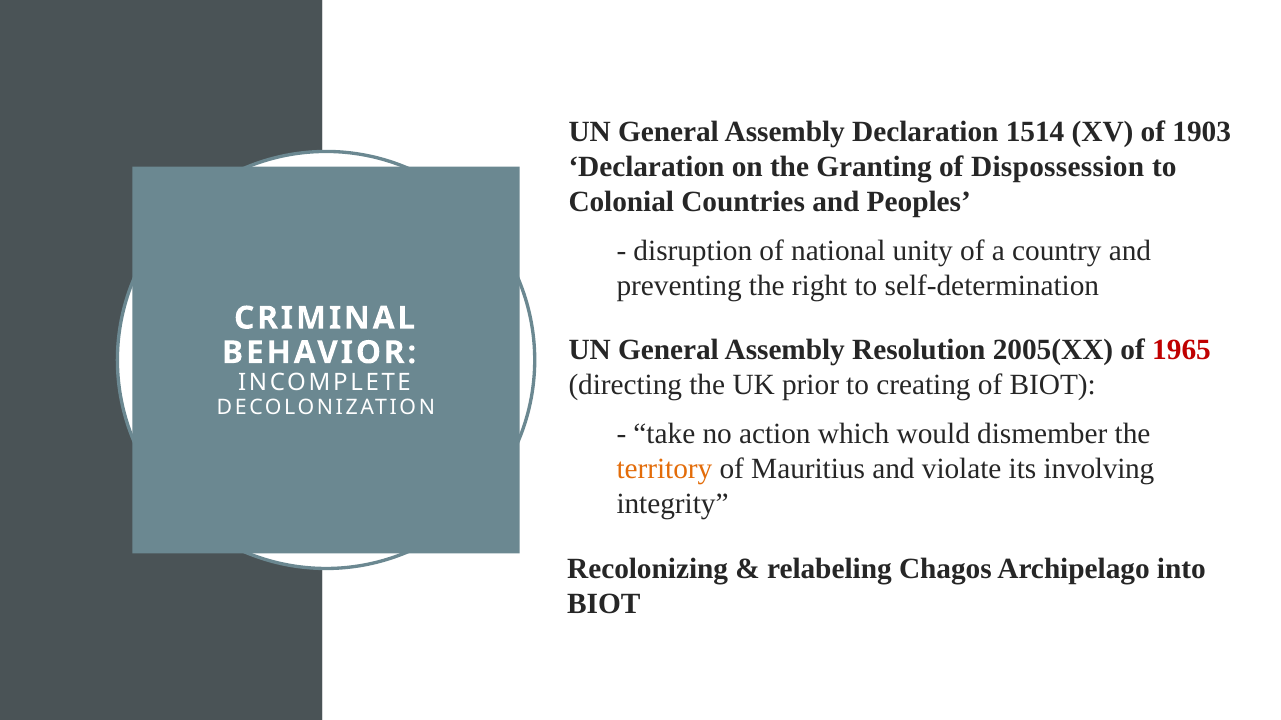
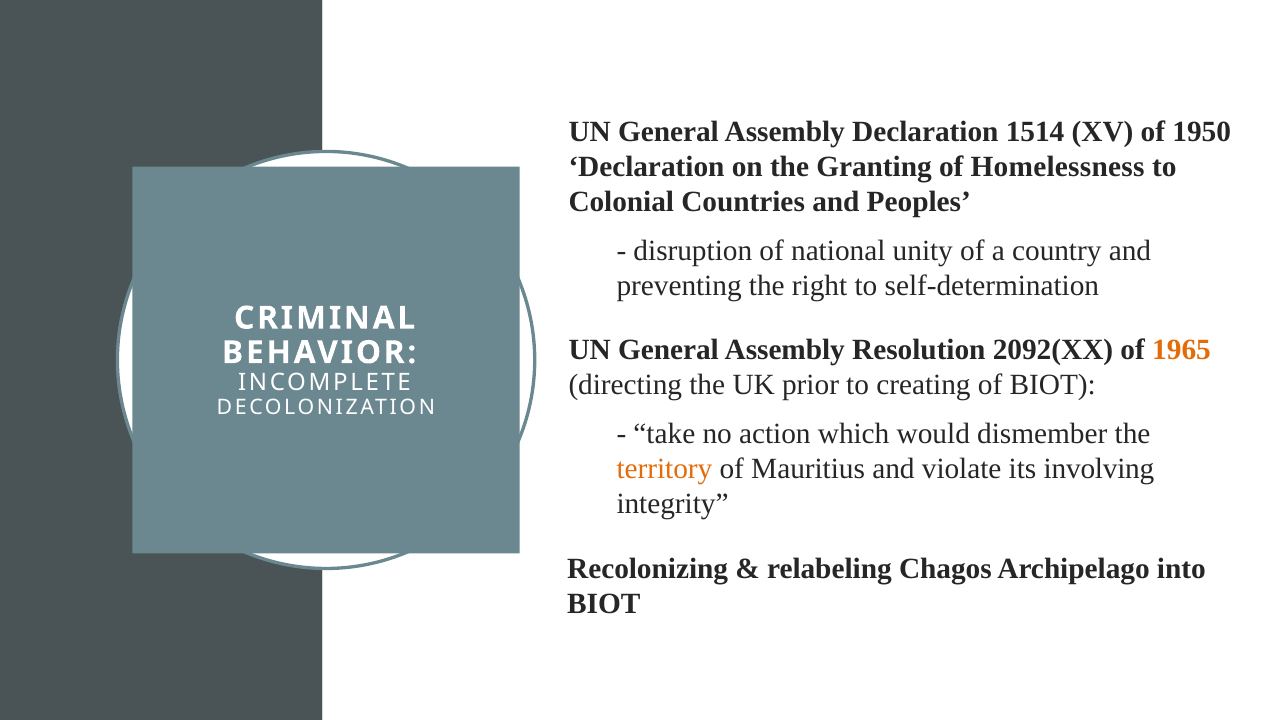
1903: 1903 -> 1950 (1202, 132)
Dispossession: Dispossession -> Homelessness (1058, 167)
2005(XX: 2005(XX -> 2092(XX (1053, 350)
1965 colour: red -> orange (1182, 350)
